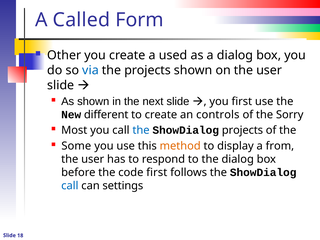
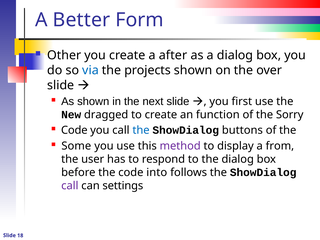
Called: Called -> Better (81, 20)
used: used -> after (173, 55)
on the user: user -> over (269, 70)
different: different -> dragged (106, 115)
controls: controls -> function (218, 115)
Most: Most -> Code (74, 130)
ShowDialog projects: projects -> buttons (242, 130)
method colour: orange -> purple (180, 146)
code first: first -> into (157, 172)
call colour: blue -> purple (70, 186)
